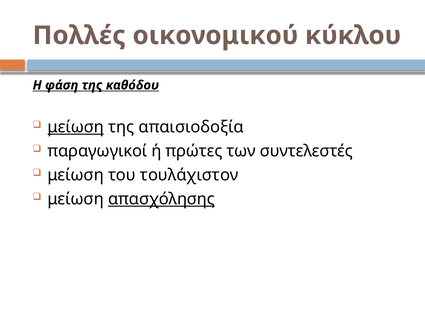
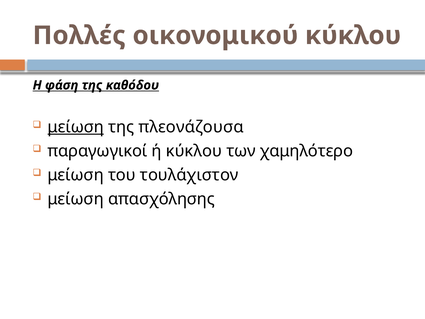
απαισιοδοξία: απαισιοδοξία -> πλεονάζουσα (191, 127)
ή πρώτες: πρώτες -> κύκλου (194, 151)
συντελεστές: συντελεστές -> χαμηλότερο (306, 151)
απασχόλησης underline: present -> none (161, 199)
